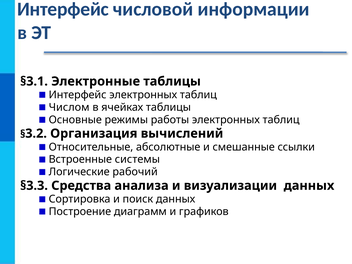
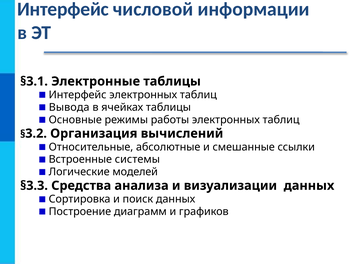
Числом: Числом -> Вывода (69, 107)
рабочий: рабочий -> моделей (135, 172)
